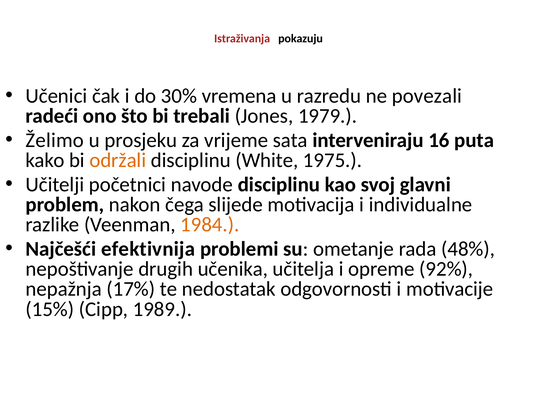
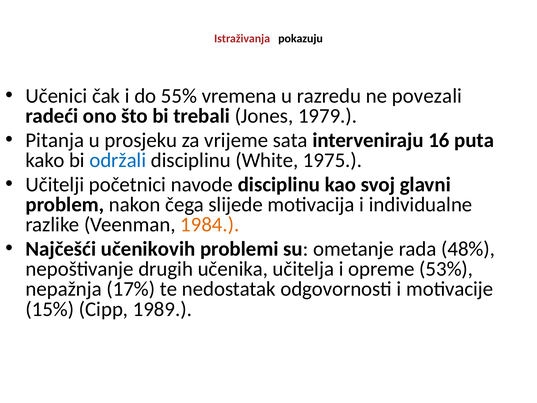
30%: 30% -> 55% (179, 96)
Želimo: Želimo -> Pitanja (55, 140)
održali colour: orange -> blue (118, 160)
efektivnija: efektivnija -> učenikovih (148, 249)
92%: 92% -> 53% (446, 269)
